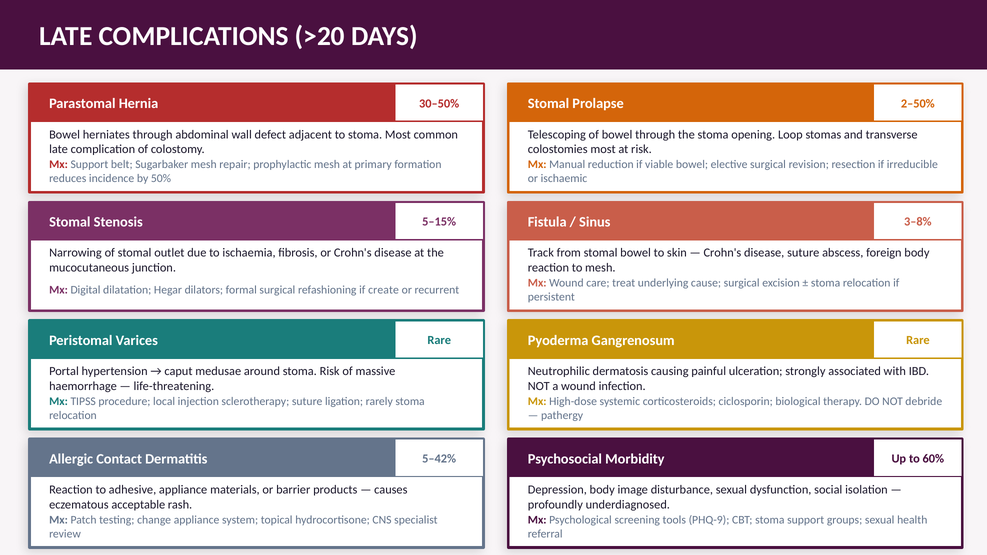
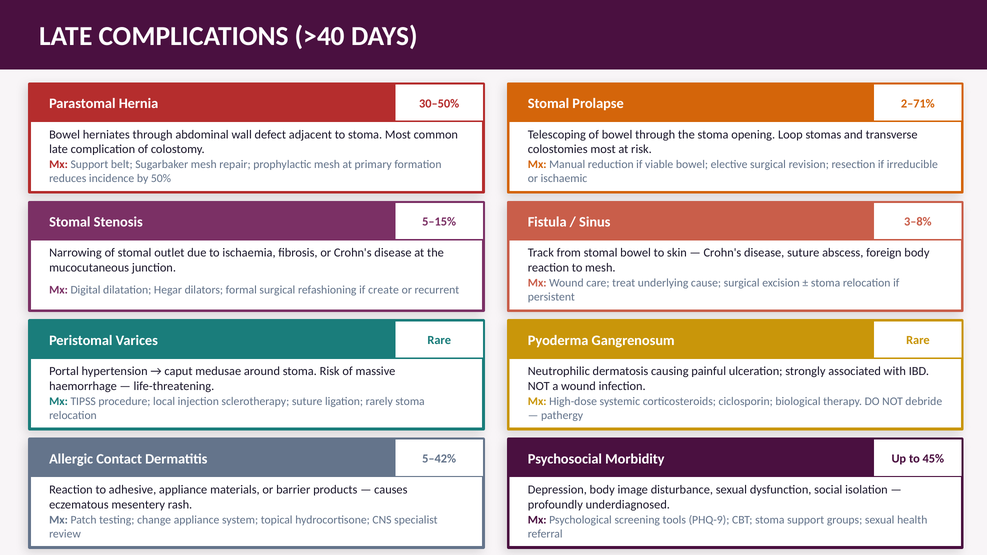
>20: >20 -> >40 (320, 36)
2–50%: 2–50% -> 2–71% (918, 103)
60%: 60% -> 45% (933, 459)
acceptable: acceptable -> mesentery (138, 505)
